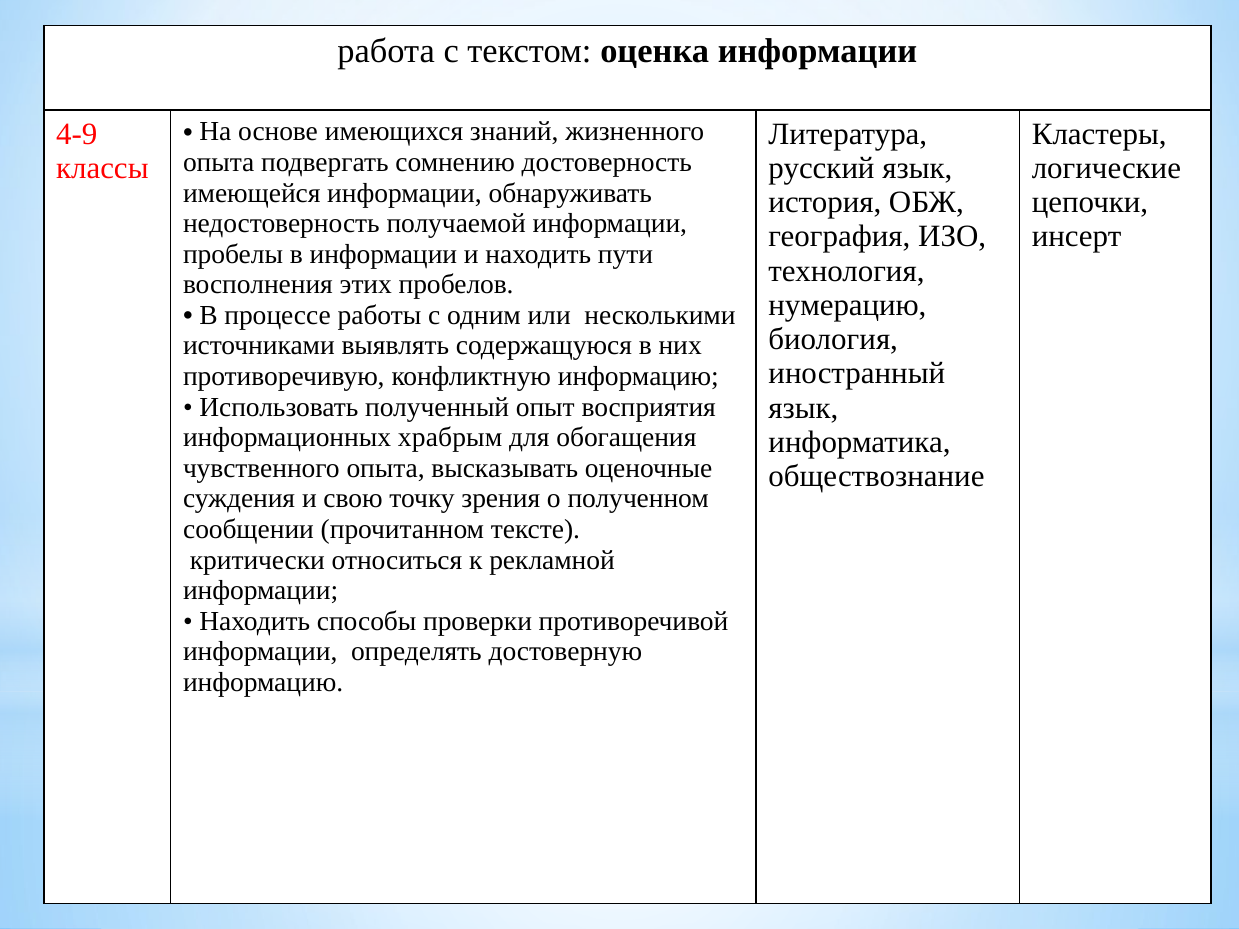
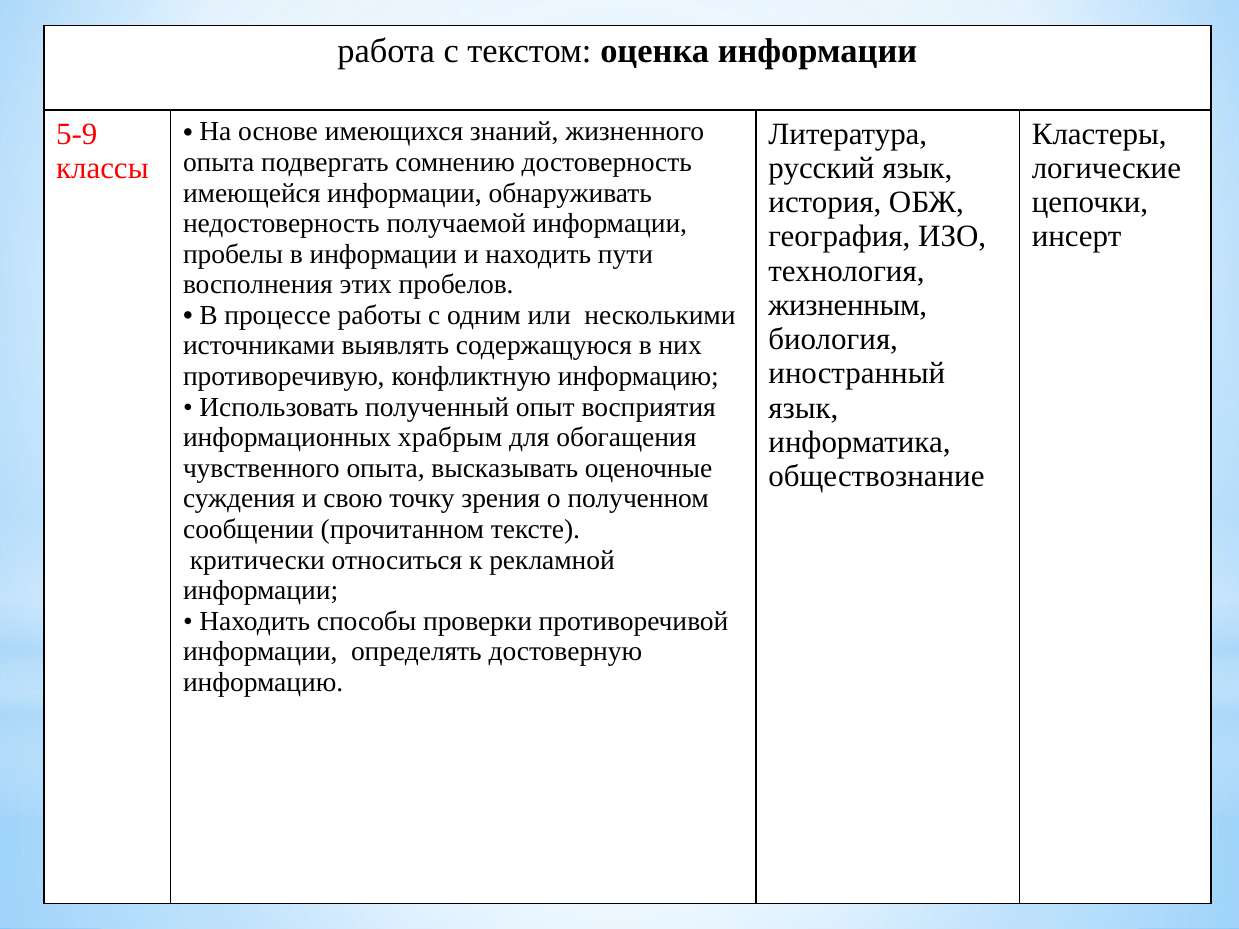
4-9: 4-9 -> 5-9 (77, 134)
нумерацию: нумерацию -> жизненным (848, 305)
